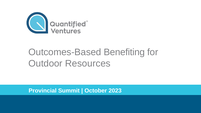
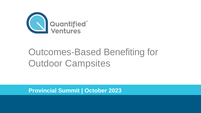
Resources: Resources -> Campsites (88, 64)
